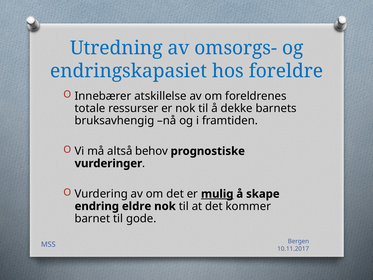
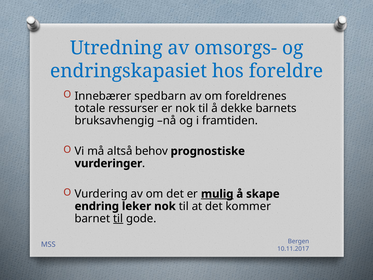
atskillelse: atskillelse -> spedbarn (160, 96)
eldre: eldre -> leker (137, 206)
til underline: none -> present (118, 218)
